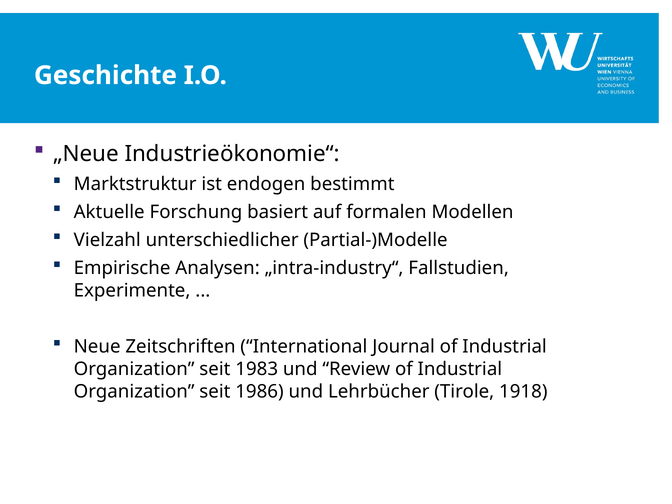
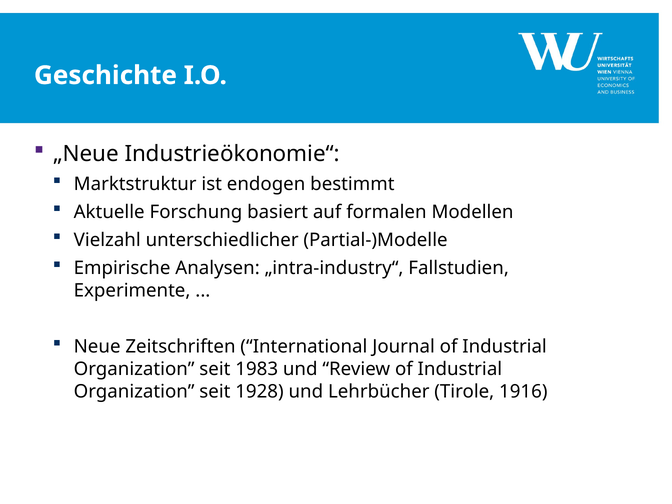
1986: 1986 -> 1928 (259, 391)
1918: 1918 -> 1916 (523, 391)
